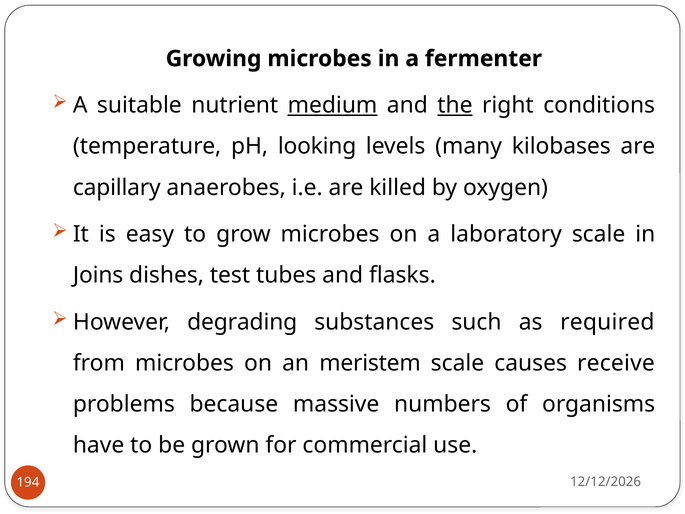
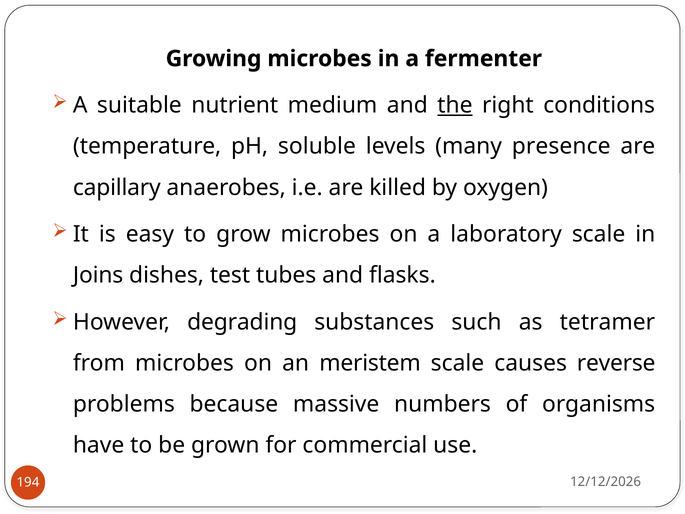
medium underline: present -> none (333, 105)
looking: looking -> soluble (317, 146)
kilobases: kilobases -> presence (561, 146)
required: required -> tetramer (607, 322)
receive: receive -> reverse (616, 363)
